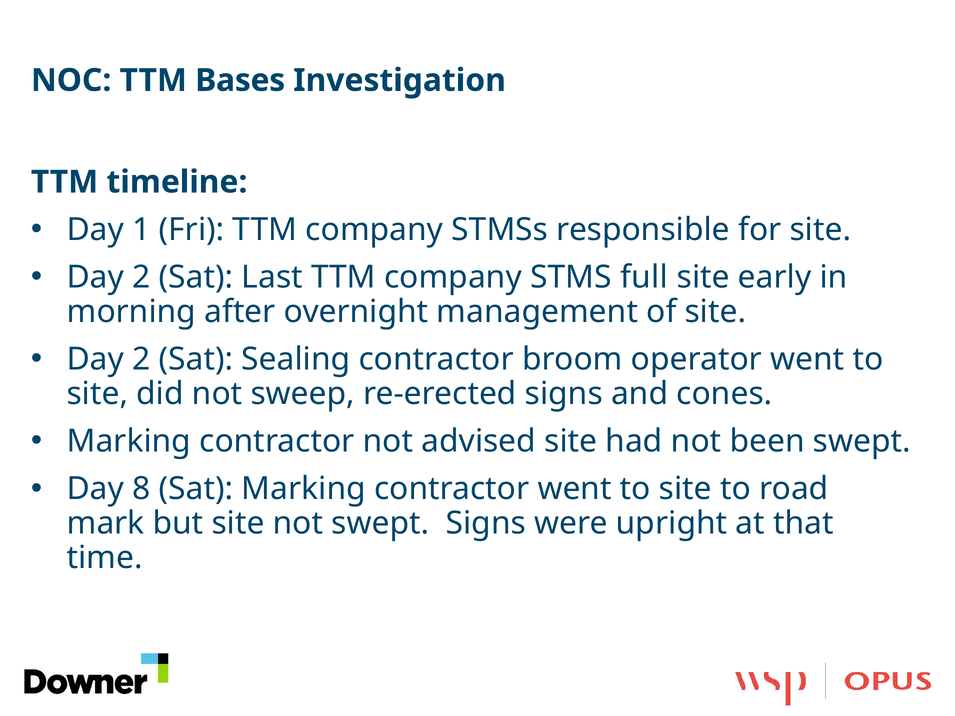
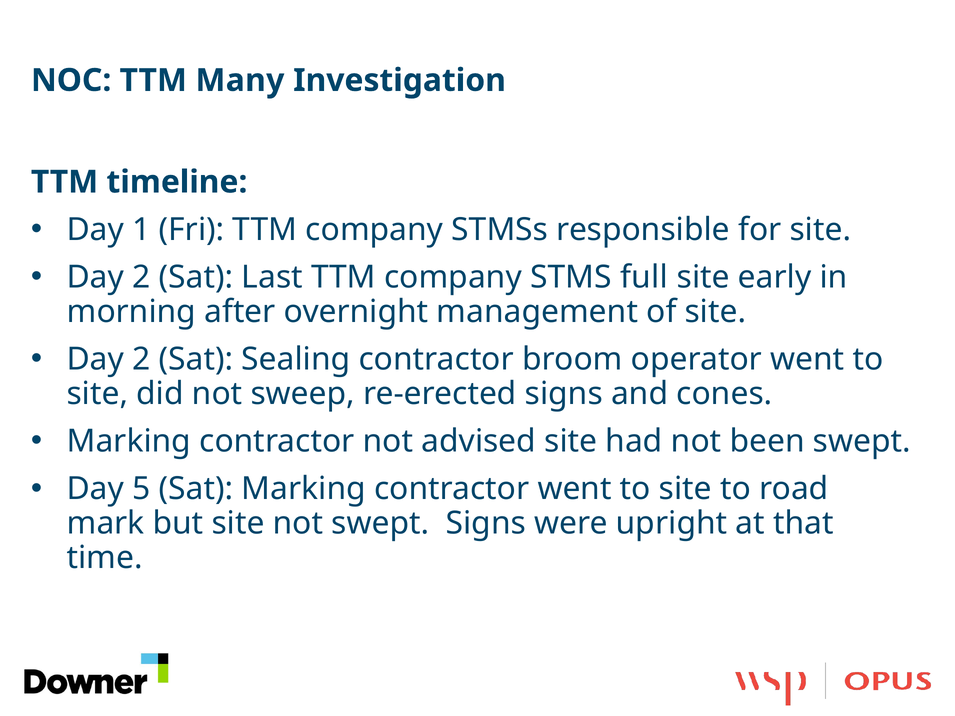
Bases: Bases -> Many (240, 80)
8: 8 -> 5 (141, 489)
